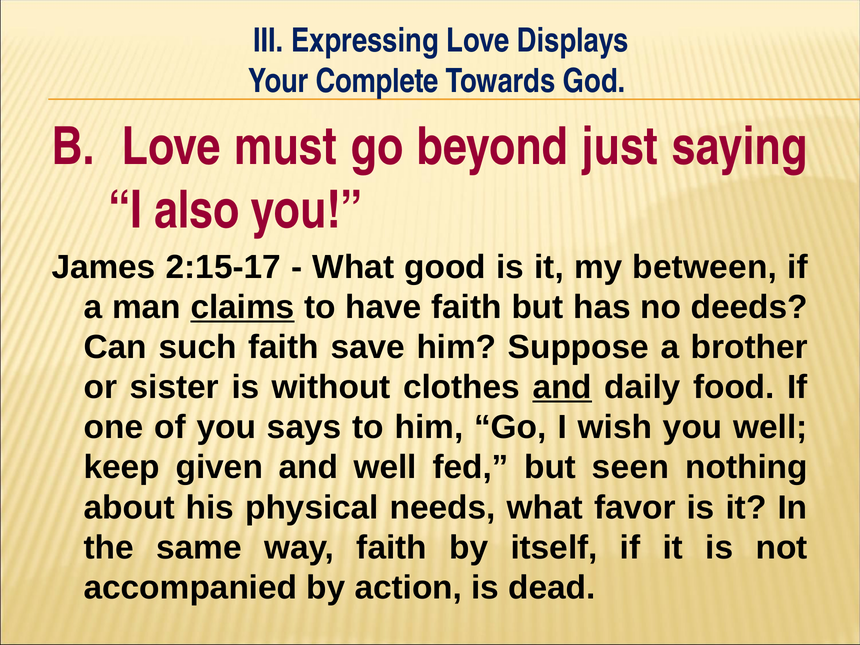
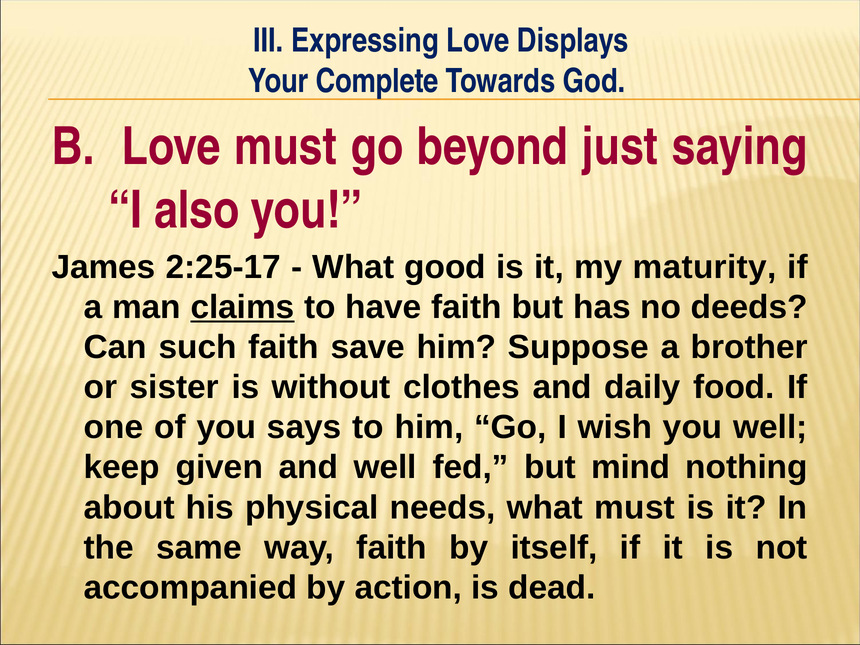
2:15-17: 2:15-17 -> 2:25-17 (223, 267)
between: between -> maturity (705, 267)
and underline: present -> none (562, 387)
seen: seen -> mind (631, 467)
what favor: favor -> must (635, 507)
